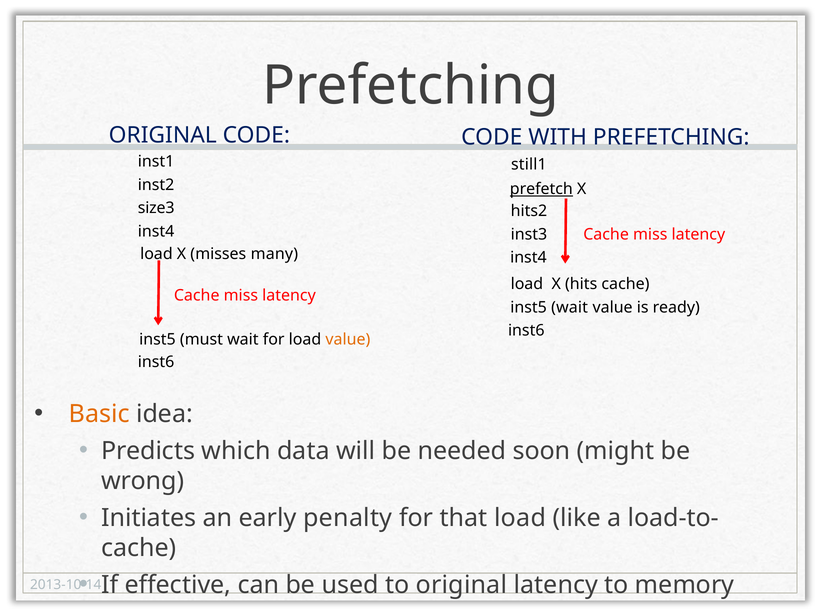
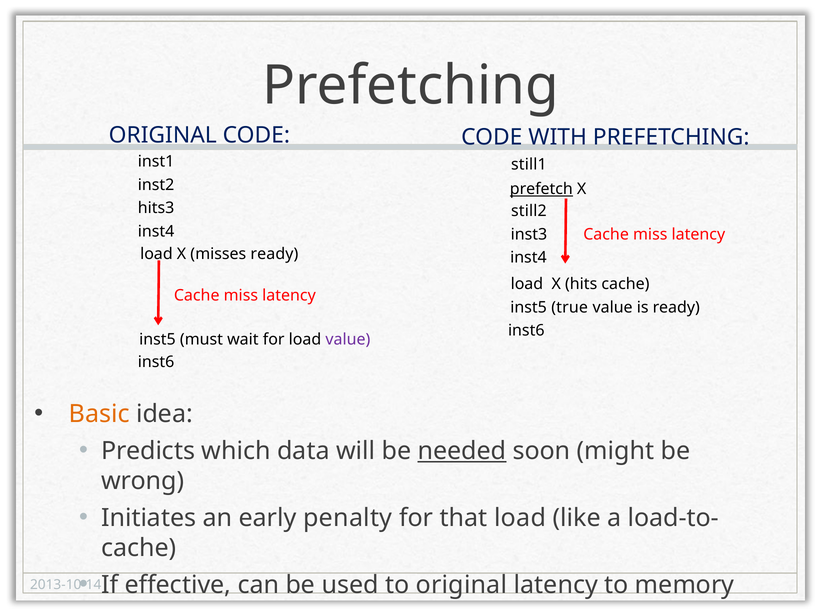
size3: size3 -> hits3 (156, 208)
hits2: hits2 -> still2 (529, 211)
misses many: many -> ready (274, 254)
inst5 wait: wait -> true (570, 307)
value colour: orange -> purple (348, 339)
needed underline: none -> present (462, 451)
